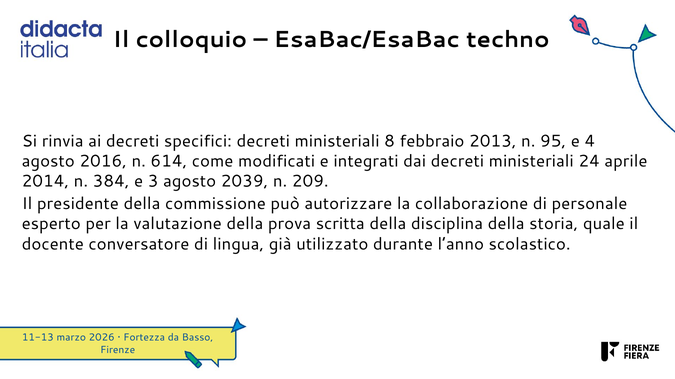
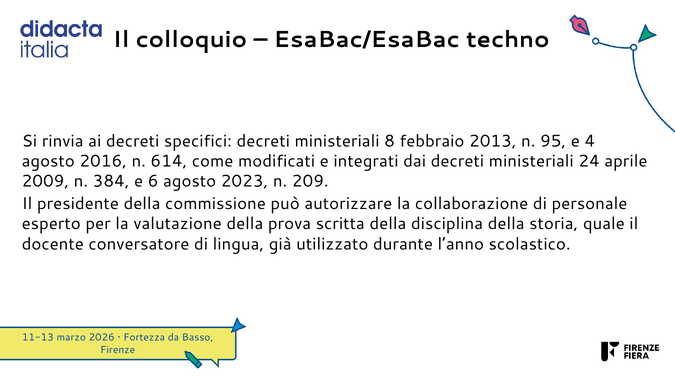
2014: 2014 -> 2009 (45, 182)
3: 3 -> 6 (153, 182)
2039: 2039 -> 2023 (245, 182)
